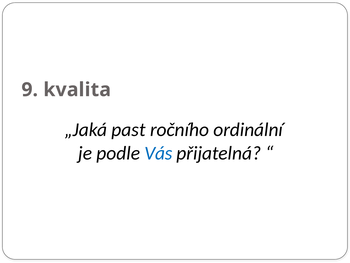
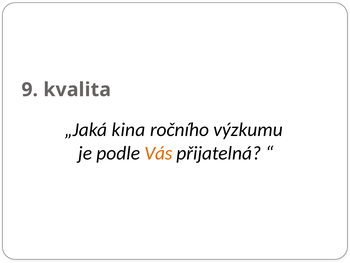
past: past -> kina (128, 129)
ordinální: ordinální -> výzkumu (248, 129)
Vás colour: blue -> orange (158, 153)
